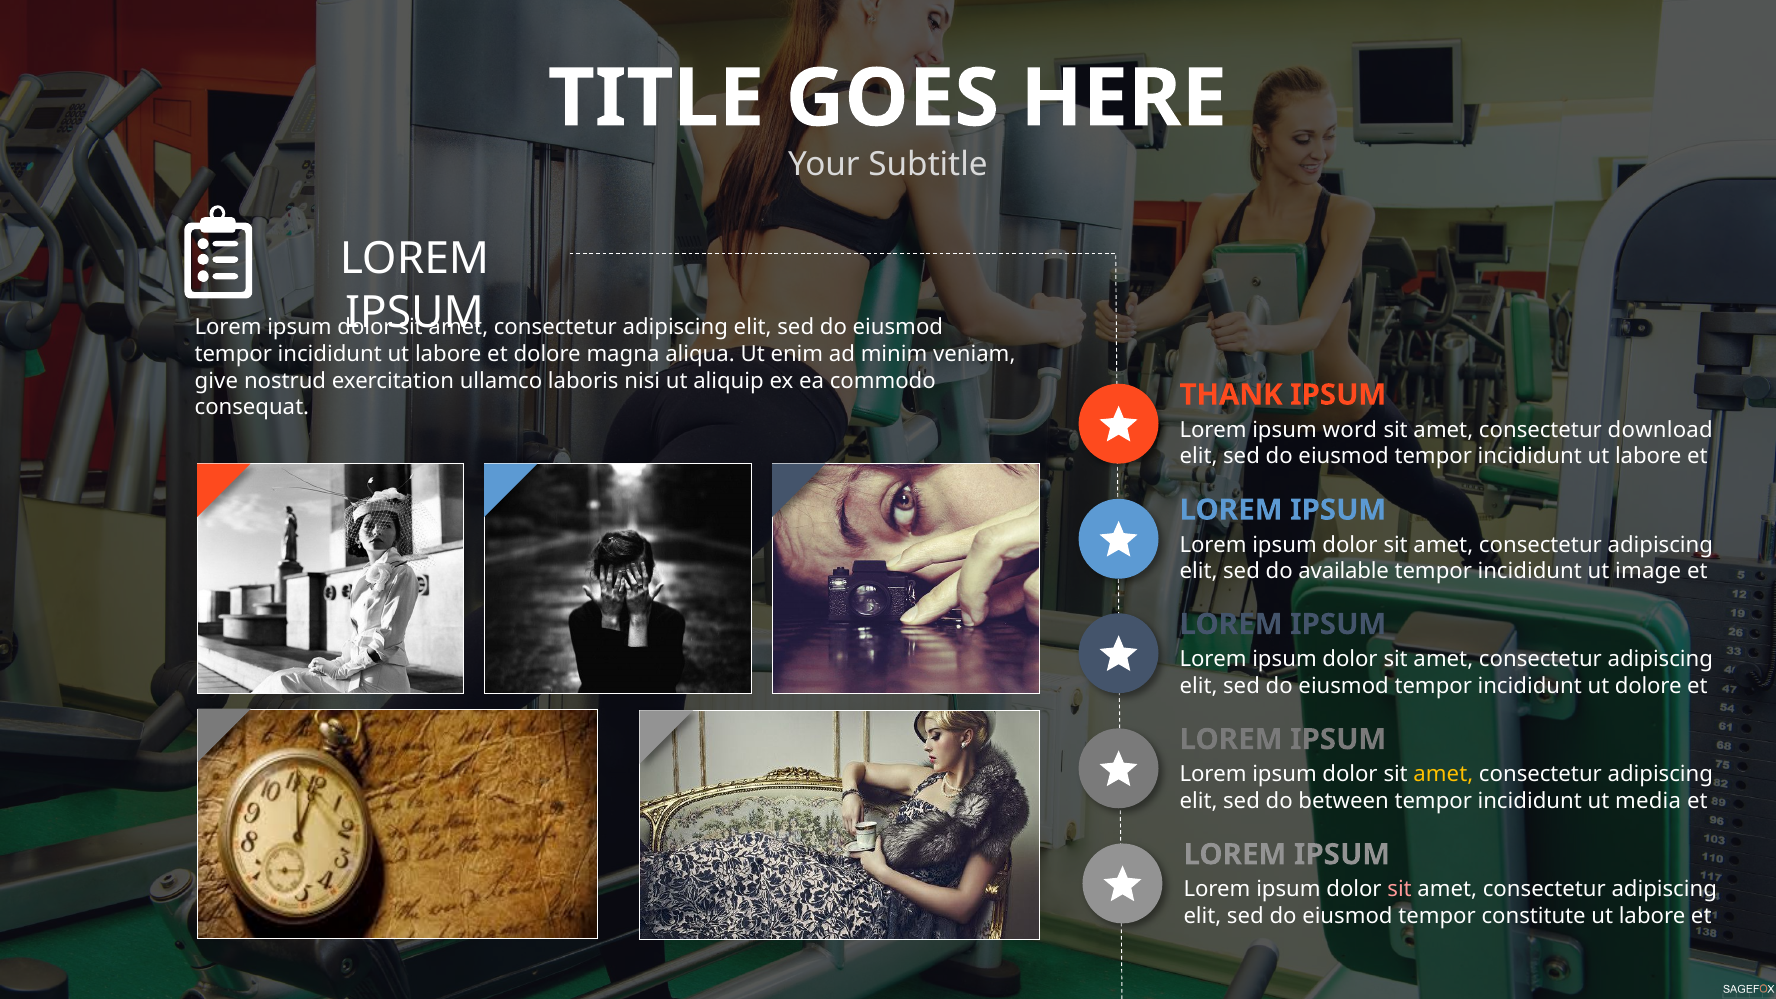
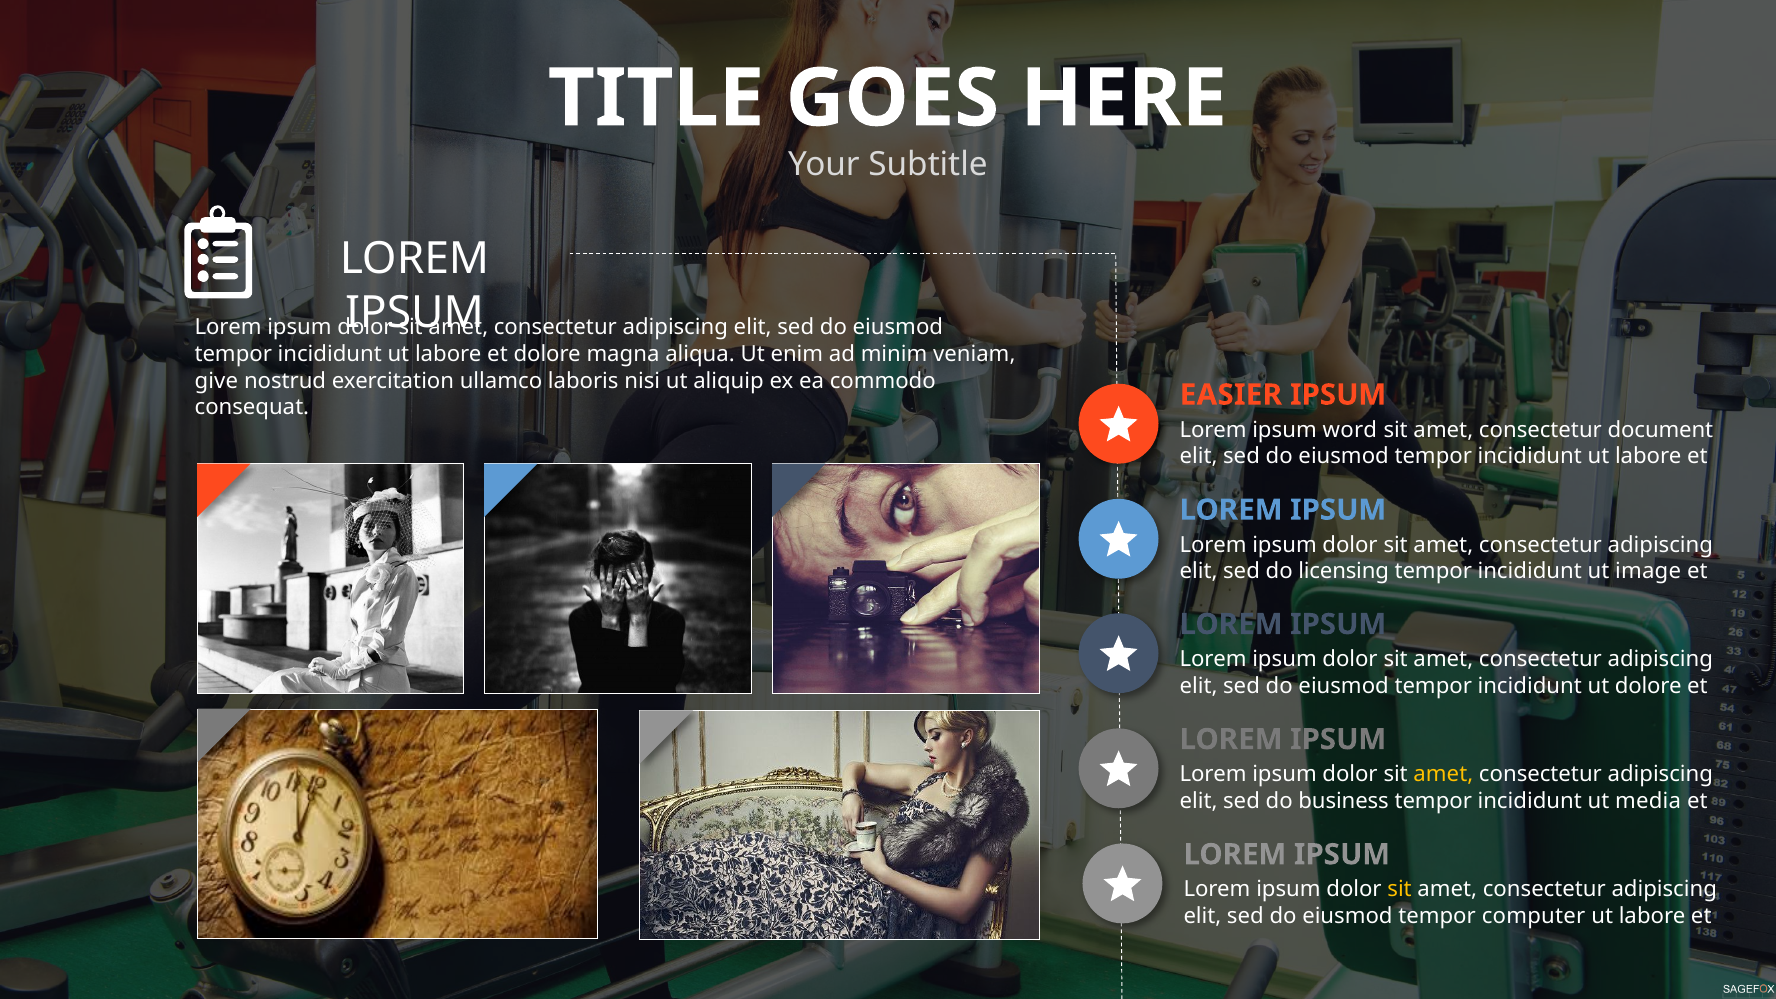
THANK: THANK -> EASIER (1231, 395)
download: download -> document (1660, 430)
available: available -> licensing (1344, 572)
between: between -> business (1344, 801)
sit colour: pink -> yellow (1400, 890)
constitute: constitute -> computer (1534, 916)
